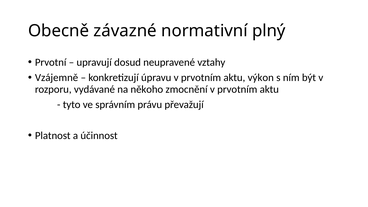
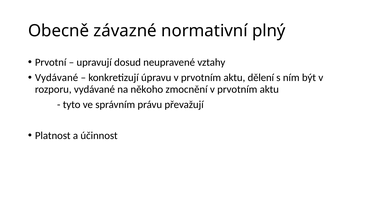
Vzájemně: Vzájemně -> Vydávané (57, 78)
výkon: výkon -> dělení (261, 78)
